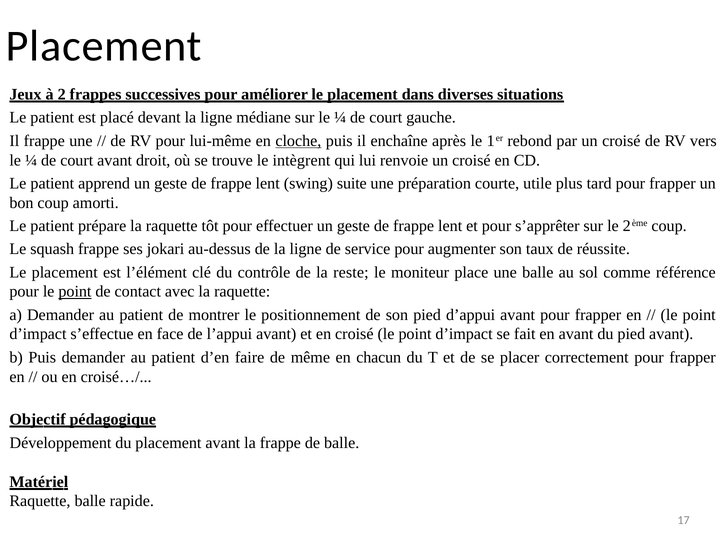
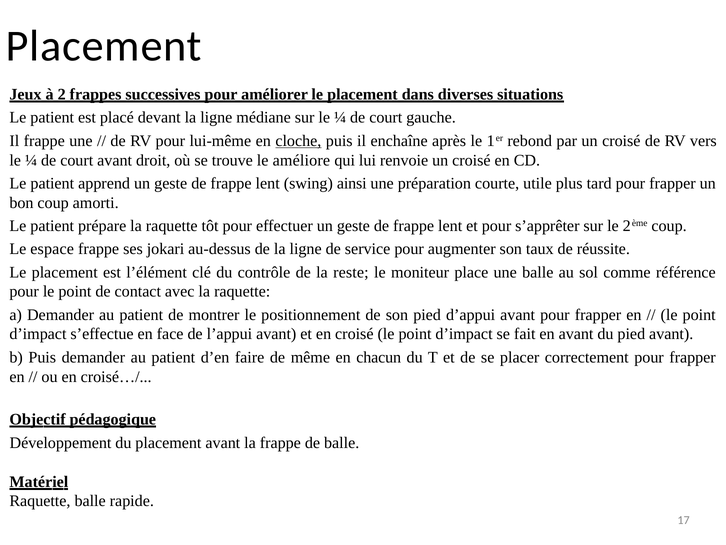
intègrent: intègrent -> améliore (301, 160)
suite: suite -> ainsi (352, 183)
squash: squash -> espace (52, 249)
point underline: present -> none (75, 291)
